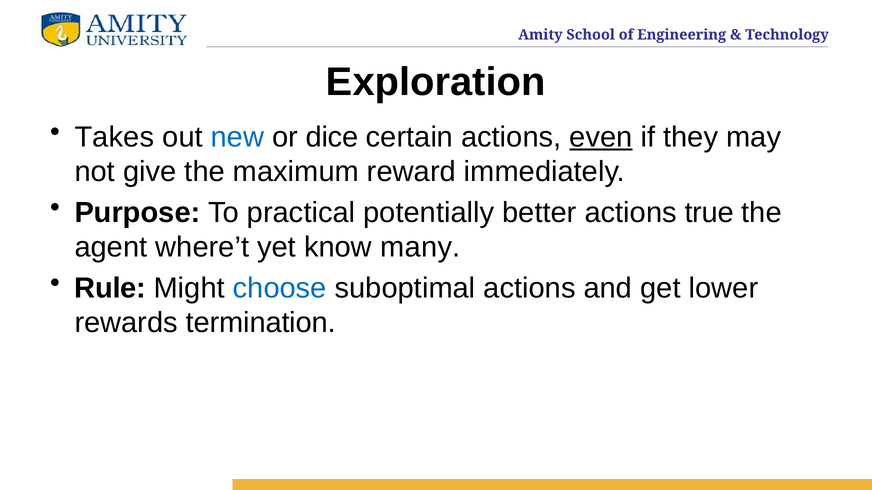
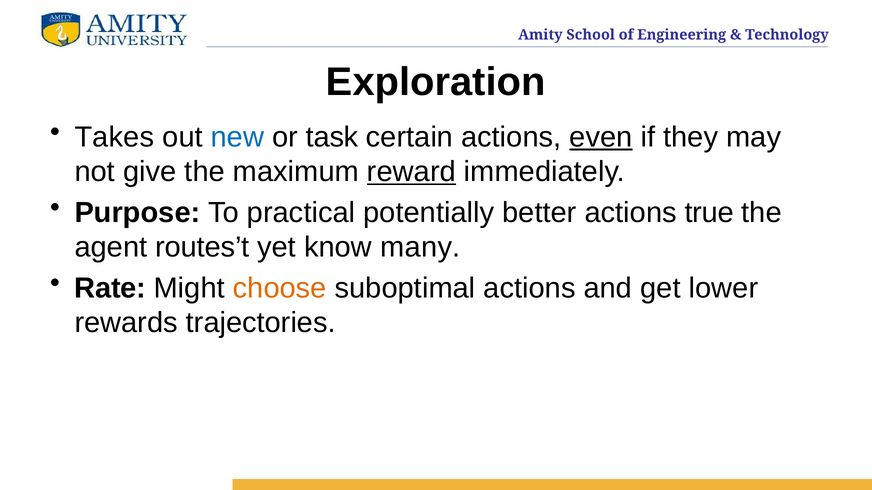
dice: dice -> task (332, 137)
reward underline: none -> present (411, 172)
where’t: where’t -> routes’t (202, 248)
Rule: Rule -> Rate (110, 288)
choose colour: blue -> orange (280, 288)
termination: termination -> trajectories (261, 323)
